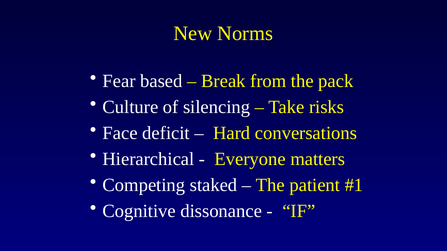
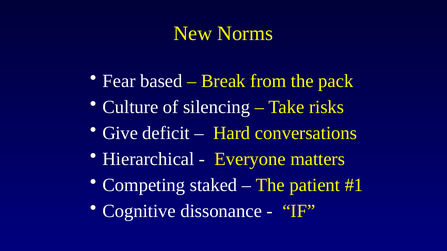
Face: Face -> Give (120, 133)
